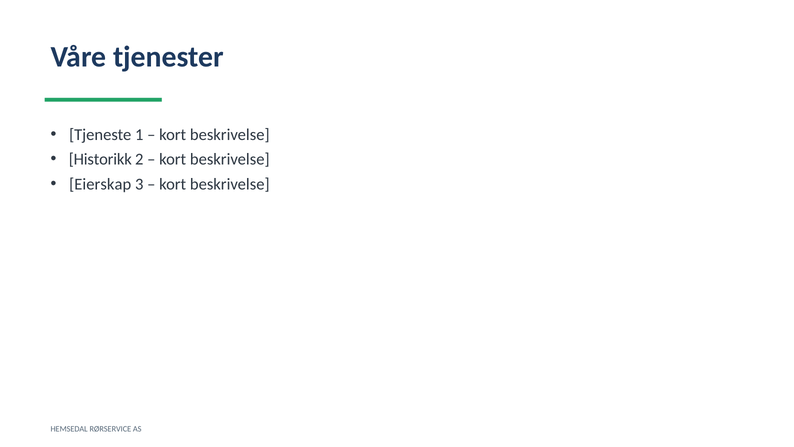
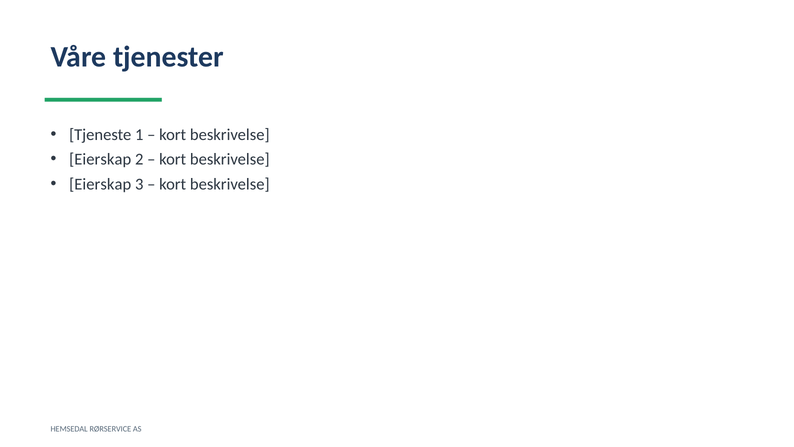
Historikk: Historikk -> Eierskap (100, 159)
